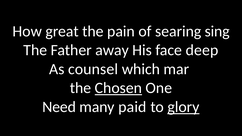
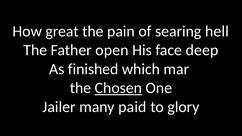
sing: sing -> hell (217, 31)
away: away -> open (112, 50)
counsel: counsel -> finished (93, 69)
Need: Need -> Jailer (59, 107)
glory underline: present -> none (183, 107)
